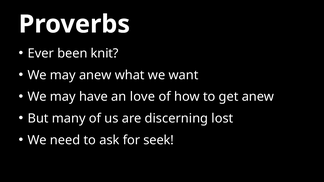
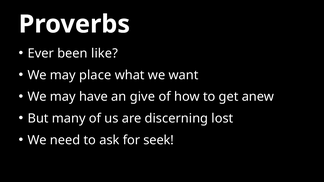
knit: knit -> like (105, 53)
may anew: anew -> place (95, 75)
love: love -> give (142, 97)
